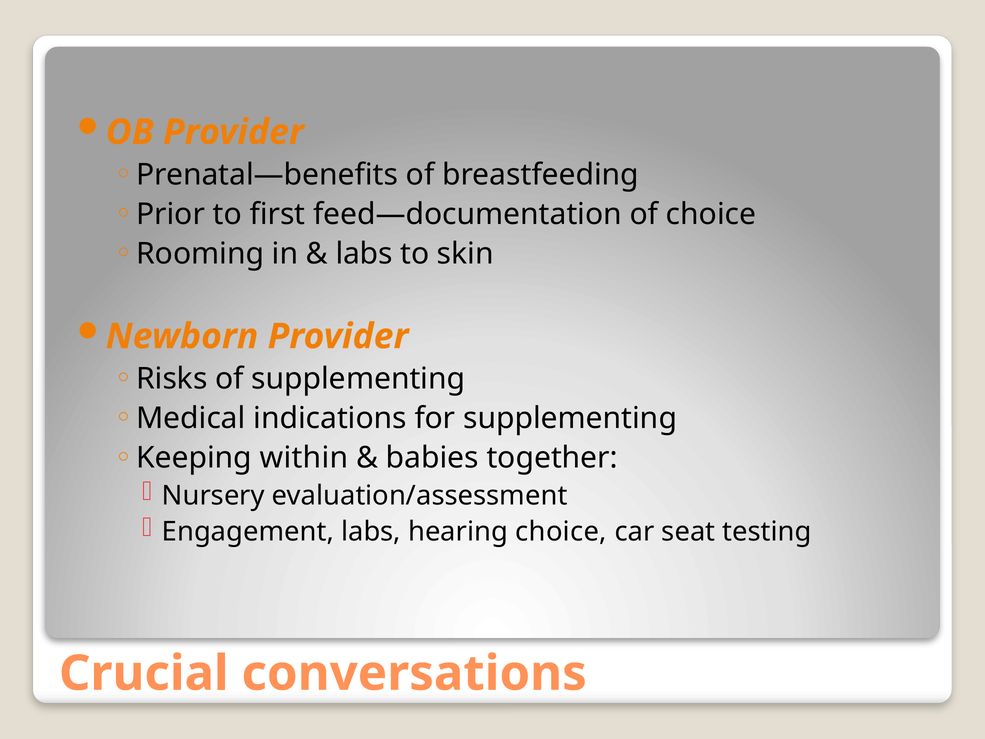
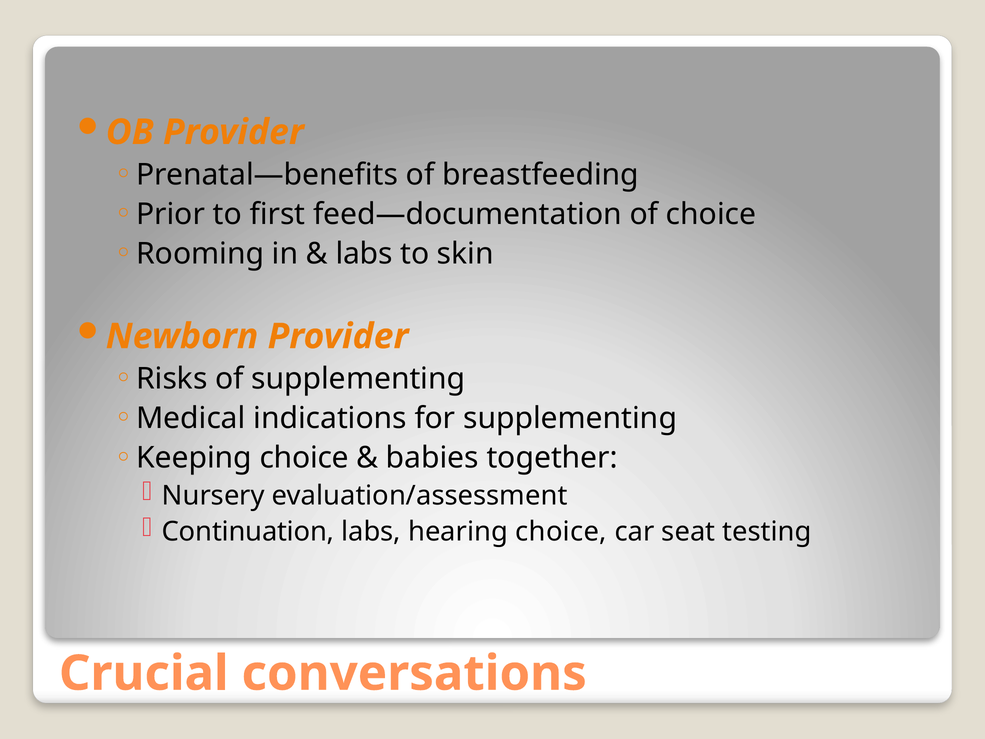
Keeping within: within -> choice (304, 458)
Engagement: Engagement -> Continuation (248, 532)
